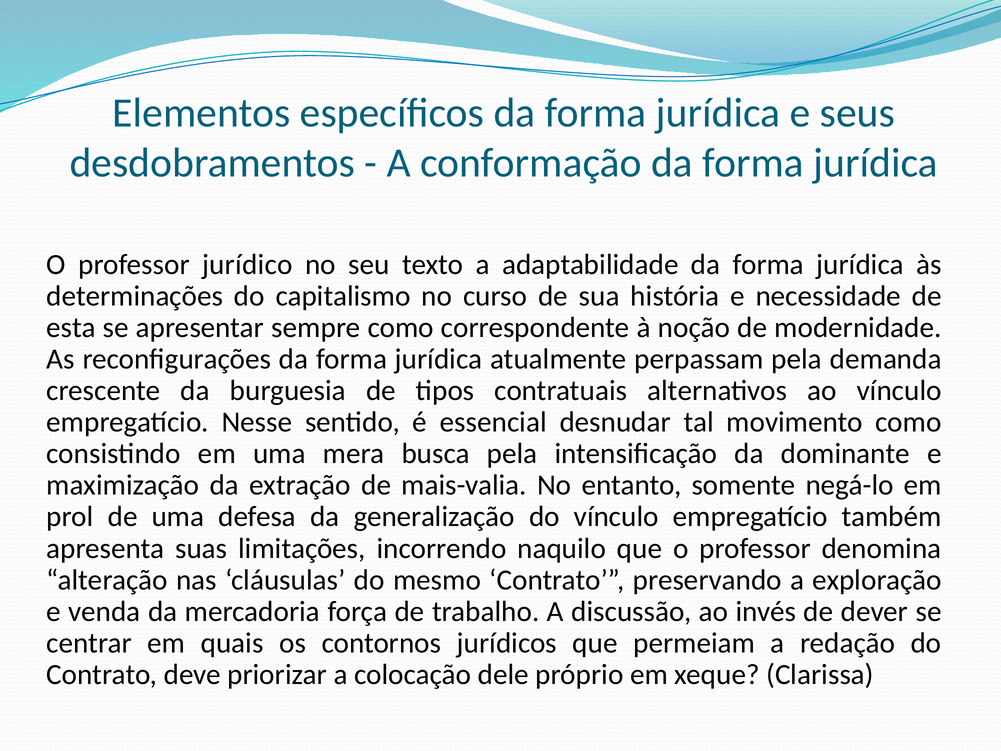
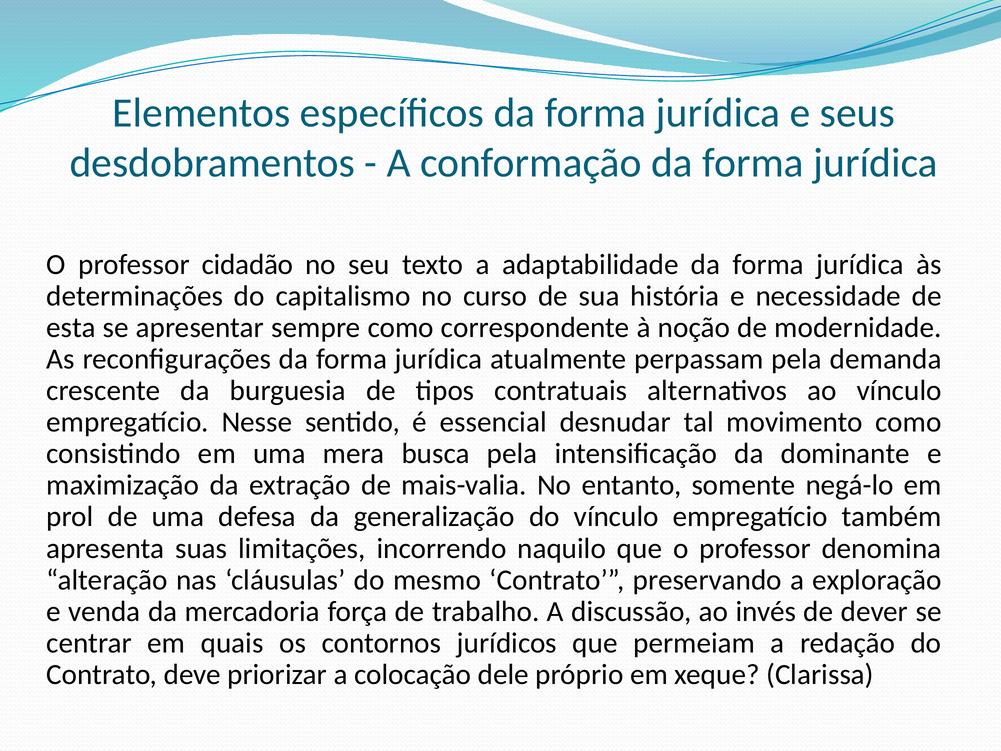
jurídico: jurídico -> cidadão (248, 264)
